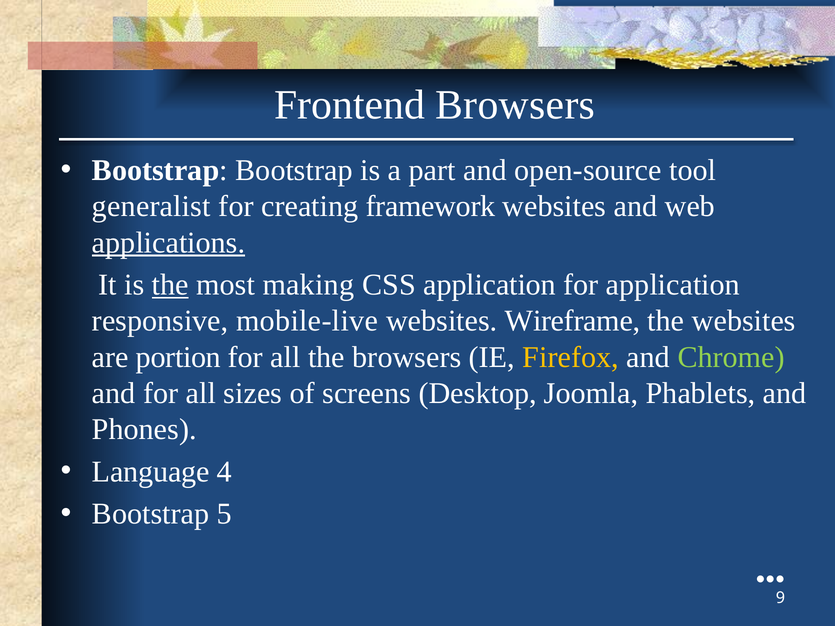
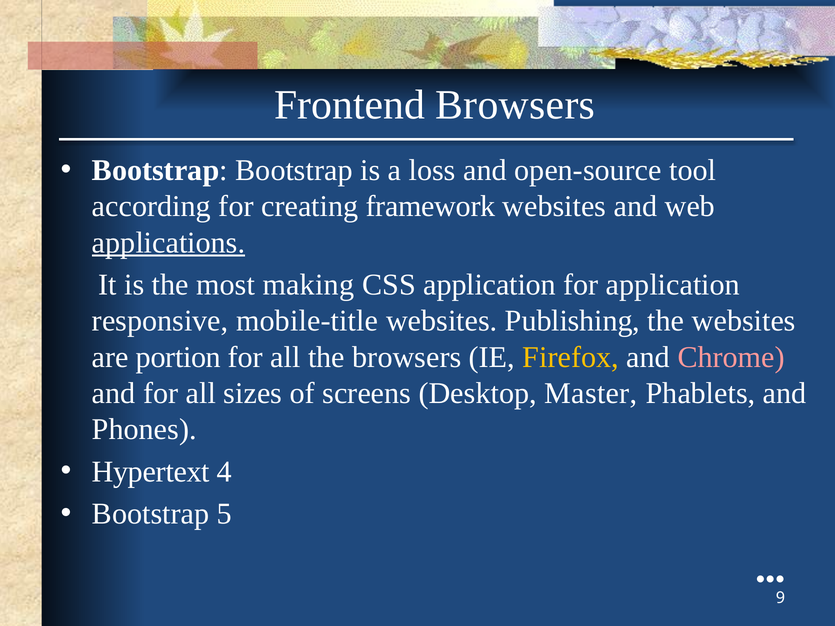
part: part -> loss (432, 170)
generalist: generalist -> according (151, 207)
the underline: present -> none (170, 285)
mobile-live: mobile-live -> mobile-title (307, 321)
Wireframe: Wireframe -> Publishing (572, 321)
Chrome colour: light green -> pink (731, 357)
Joomla: Joomla -> Master (591, 393)
Language: Language -> Hypertext (151, 472)
